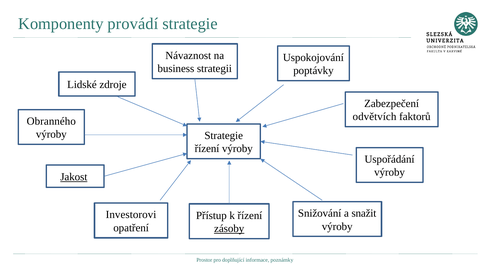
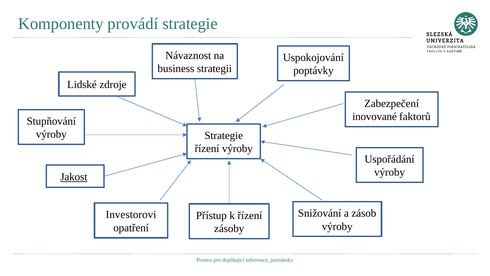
odvětvích: odvětvích -> inovované (375, 117)
Obranného: Obranného -> Stupňování (51, 121)
snažit: snažit -> zásob (364, 213)
zásoby underline: present -> none (229, 228)
